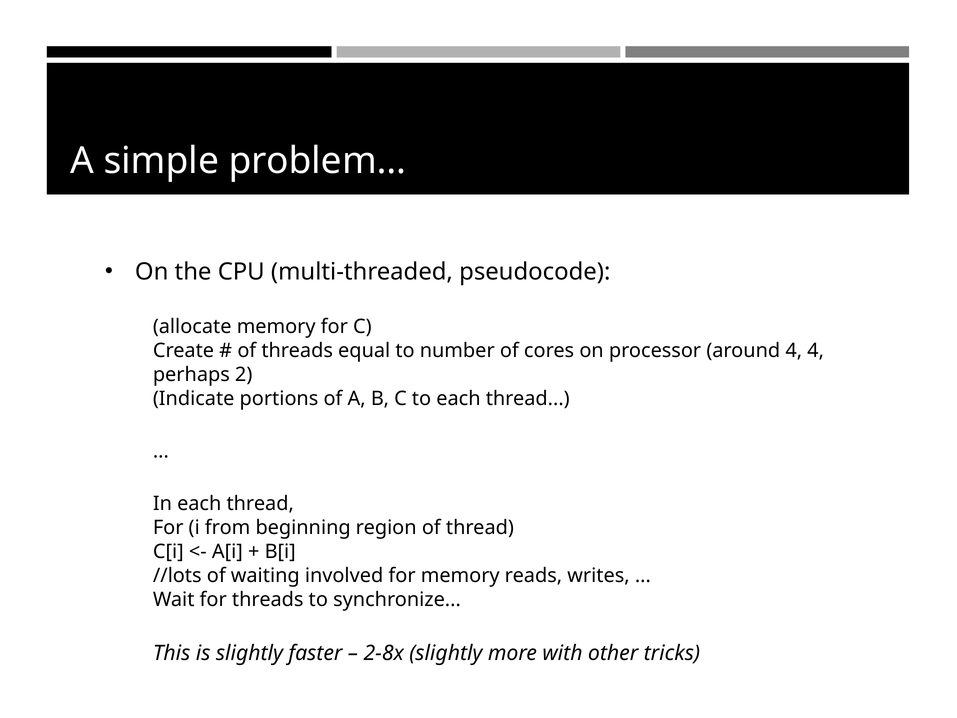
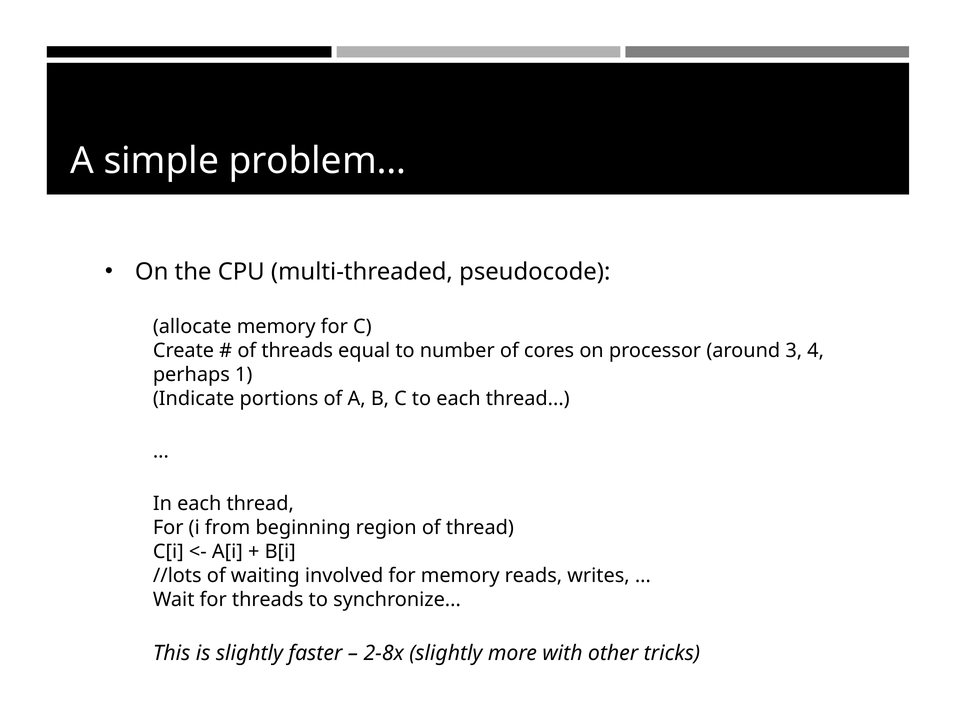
around 4: 4 -> 3 (794, 350)
2: 2 -> 1 (244, 374)
